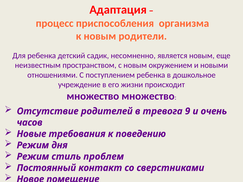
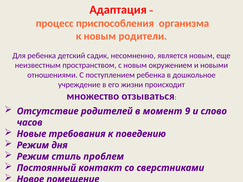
множество множество: множество -> отзываться (148, 96)
тревога: тревога -> момент (163, 111)
очень: очень -> слово (214, 111)
